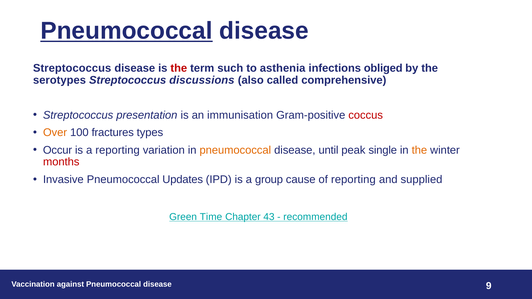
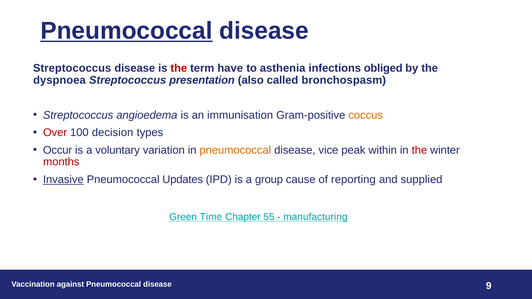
such: such -> have (230, 68)
serotypes: serotypes -> dyspnoea (59, 80)
discussions: discussions -> presentation (202, 80)
comprehensive: comprehensive -> bronchospasm (344, 80)
presentation: presentation -> angioedema (147, 115)
coccus colour: red -> orange (366, 115)
Over colour: orange -> red (55, 133)
fractures: fractures -> decision (113, 133)
a reporting: reporting -> voluntary (118, 150)
until: until -> vice (328, 150)
single: single -> within (383, 150)
the colour: orange -> red (419, 150)
Invasive underline: none -> present (63, 180)
43: 43 -> 55 (269, 217)
recommended: recommended -> manufacturing (315, 217)
